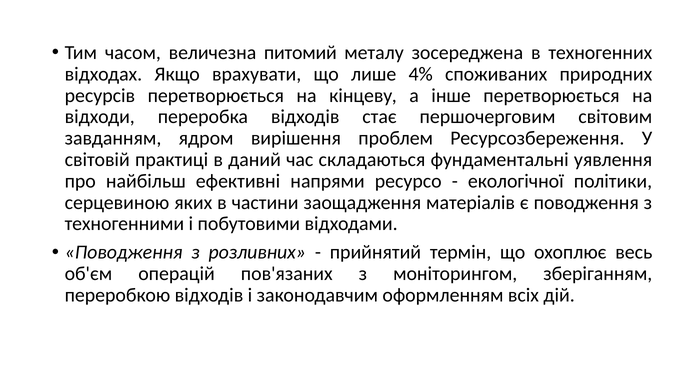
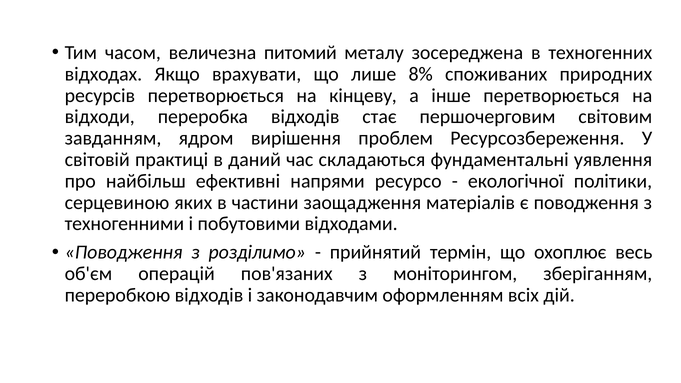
4%: 4% -> 8% (421, 74)
розливних: розливних -> розділимо (257, 252)
